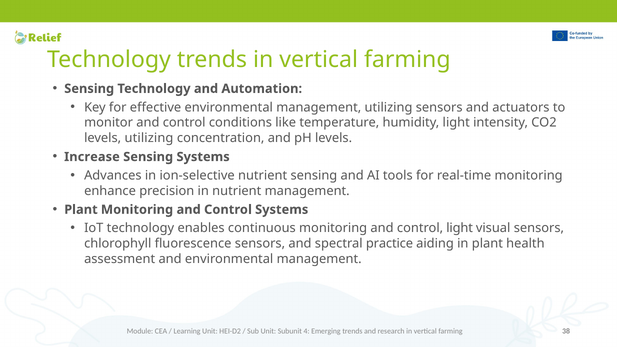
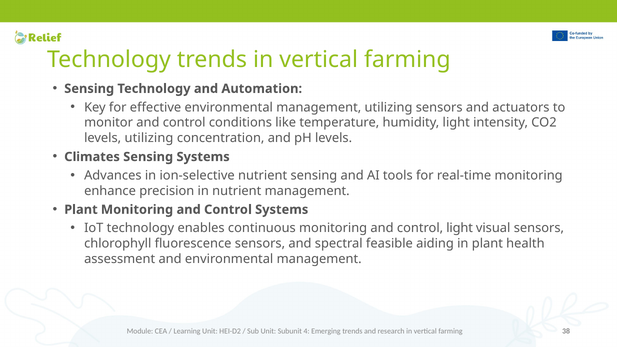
Increase: Increase -> Climates (92, 157)
practice: practice -> feasible (389, 244)
